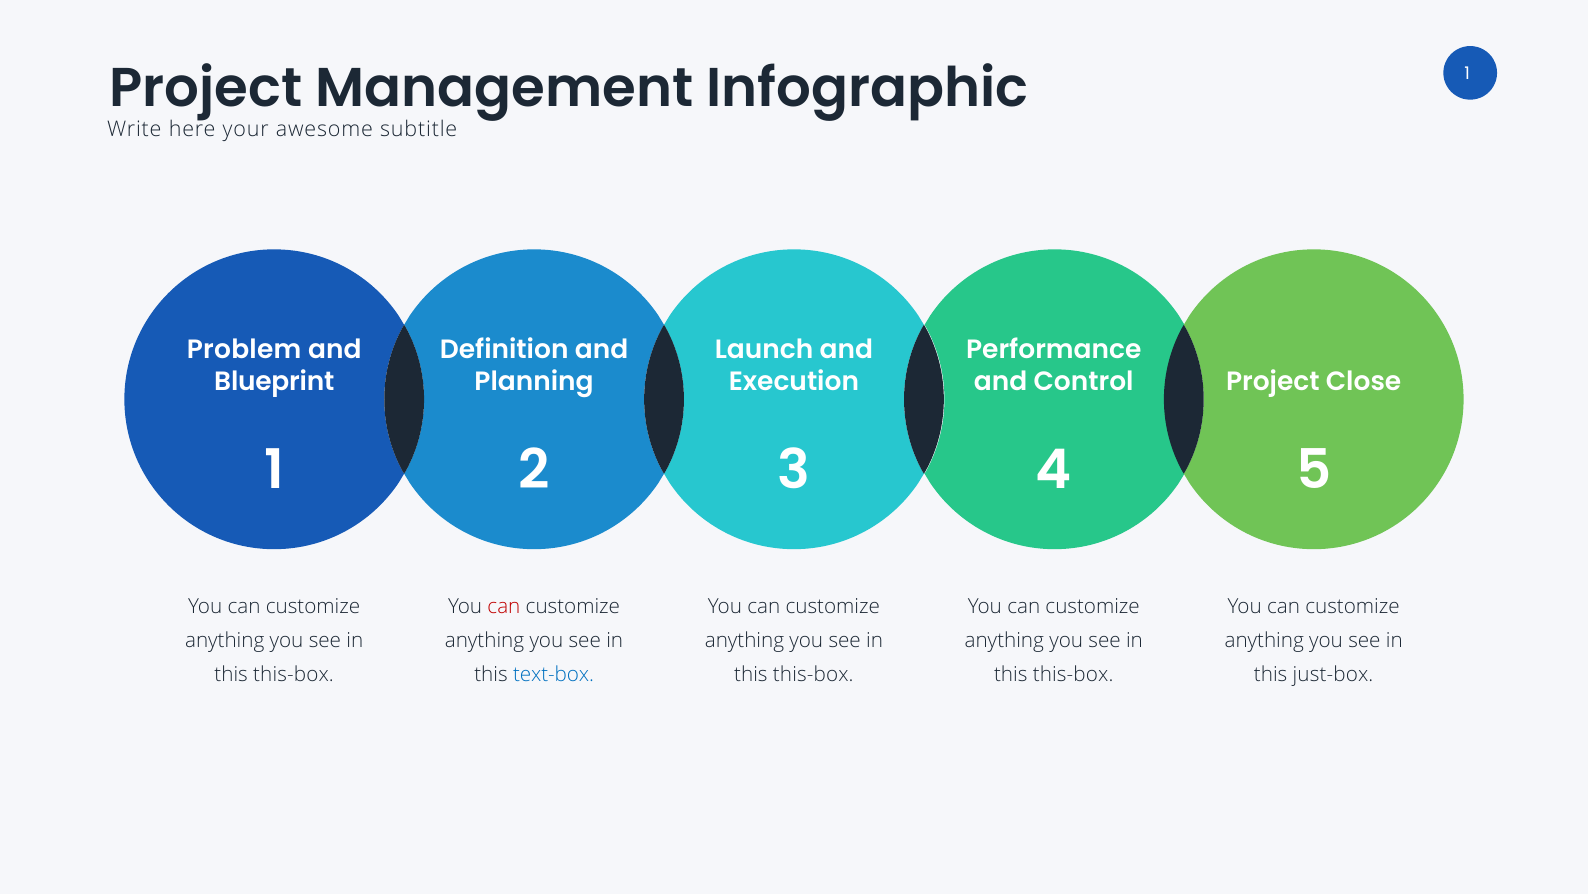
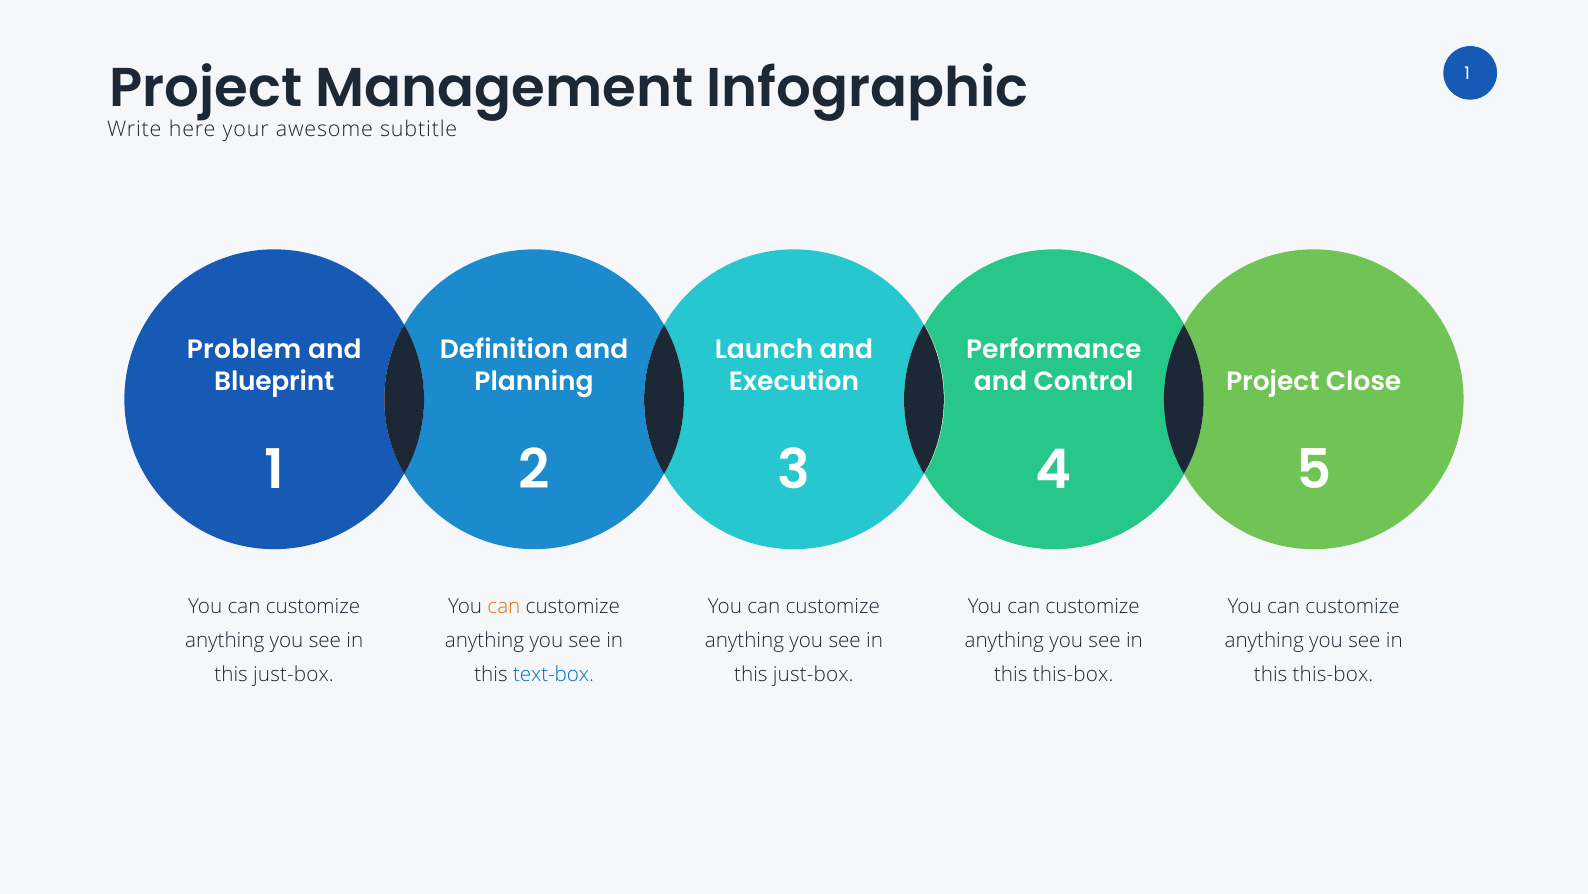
can colour: red -> orange (504, 607)
this-box: this-box -> just-box (294, 674)
this-box: this-box -> just-box (813, 674)
just-box: just-box -> this-box (1333, 674)
